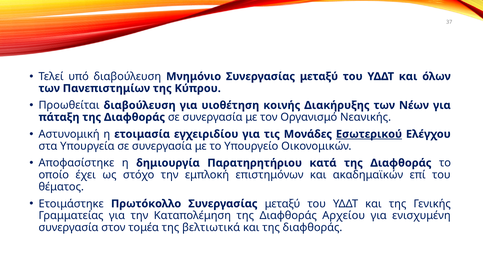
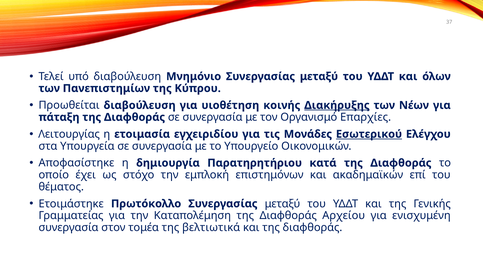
Διακήρυξης underline: none -> present (337, 106)
Νεανικής: Νεανικής -> Επαρχίες (366, 117)
Αστυνομική: Αστυνομική -> Λειτουργίας (69, 134)
